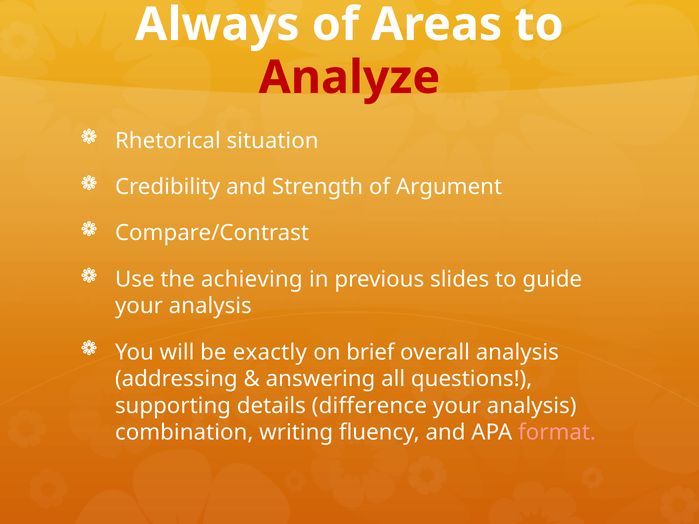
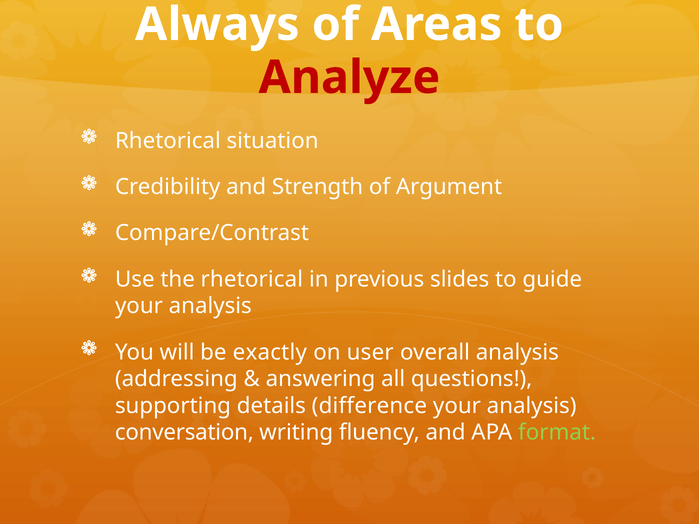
the achieving: achieving -> rhetorical (252, 279)
brief: brief -> user (370, 352)
combination: combination -> conversation (184, 433)
format colour: pink -> light green (557, 433)
